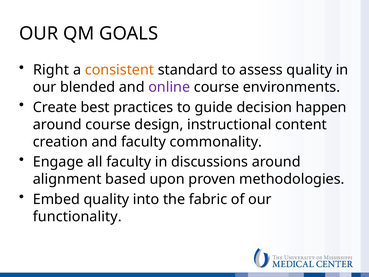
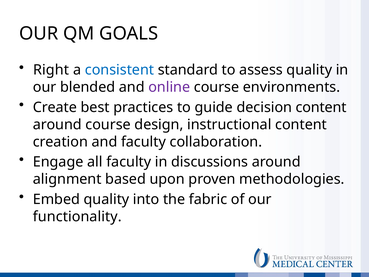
consistent colour: orange -> blue (120, 70)
decision happen: happen -> content (321, 107)
commonality: commonality -> collaboration (216, 142)
